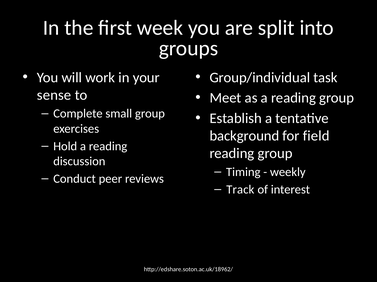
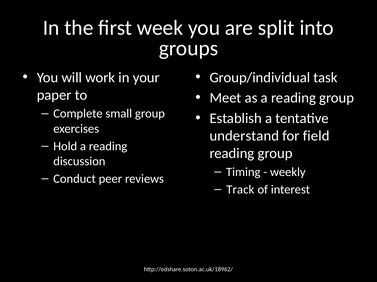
sense: sense -> paper (54, 95)
background: background -> understand (244, 136)
